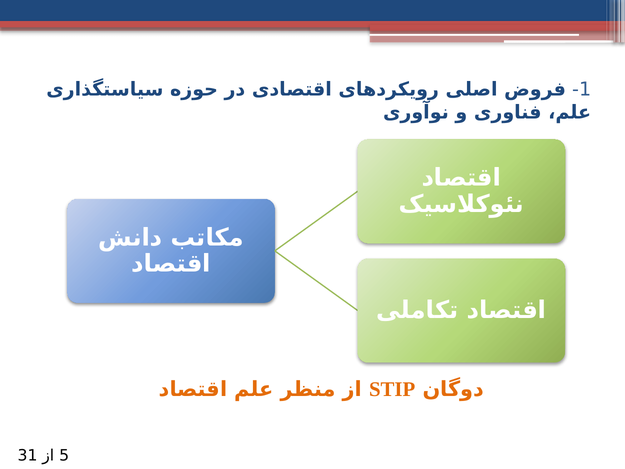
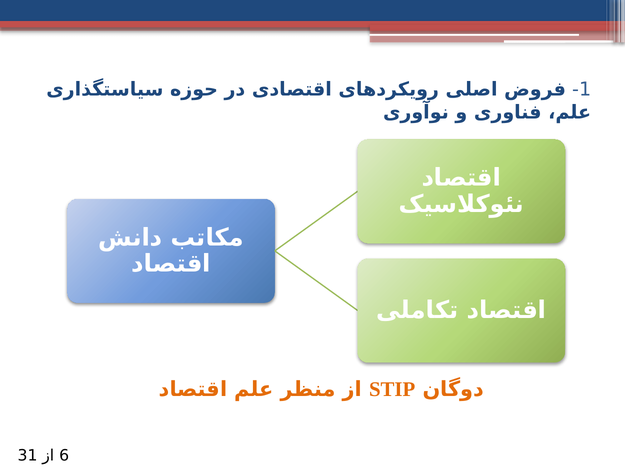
5: 5 -> 6 (64, 456)
